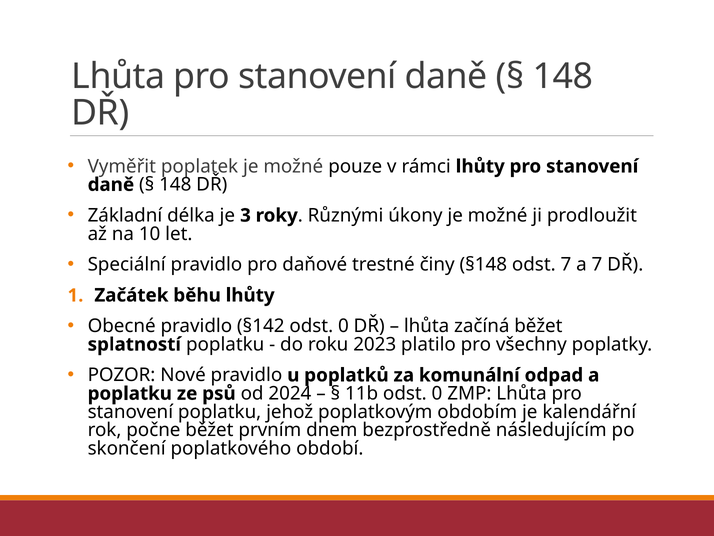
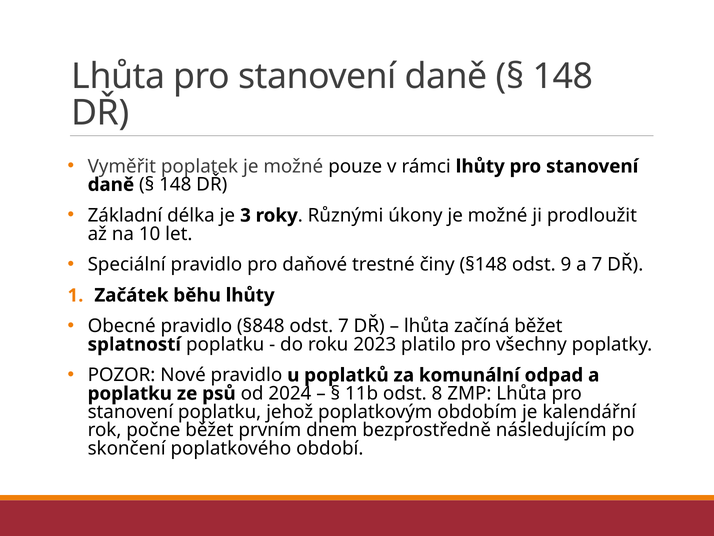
odst 7: 7 -> 9 (566, 264)
§142: §142 -> §848 (261, 326)
0: 0 -> 7 (343, 326)
11b odst 0: 0 -> 8 (437, 393)
